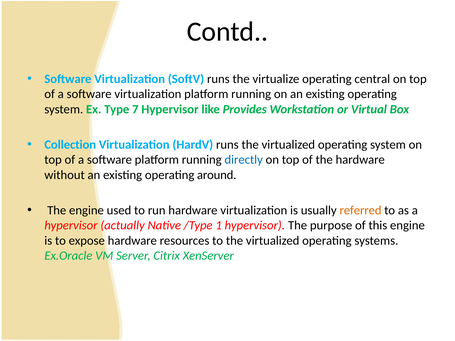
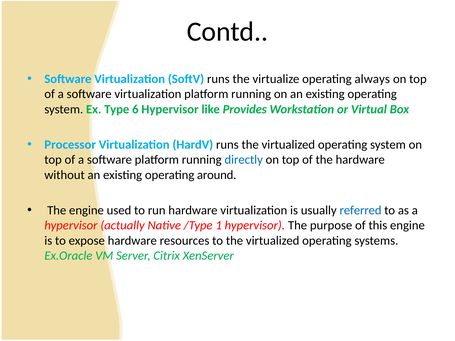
central: central -> always (372, 79)
7: 7 -> 6 (135, 109)
Collection: Collection -> Processor (70, 145)
referred colour: orange -> blue (361, 210)
